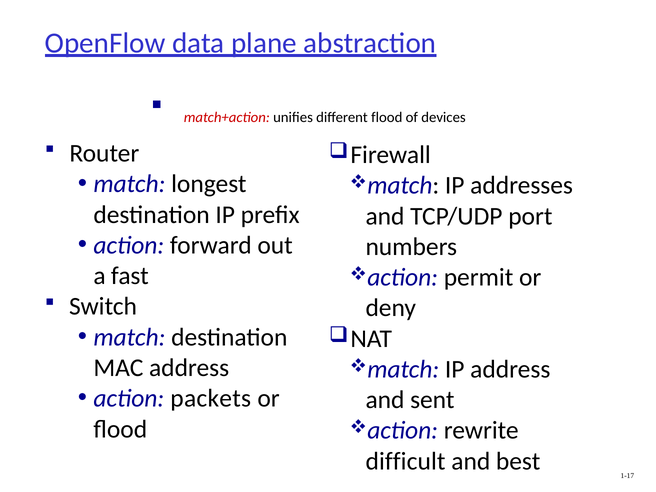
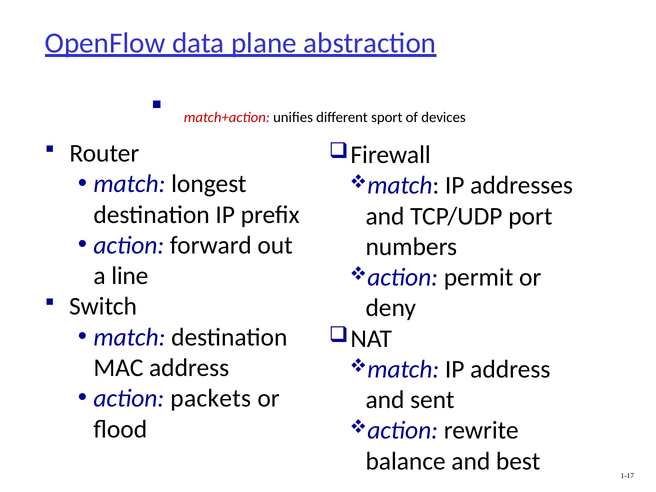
different flood: flood -> sport (387, 117)
fast: fast -> line (130, 276)
difficult: difficult -> balance (406, 461)
